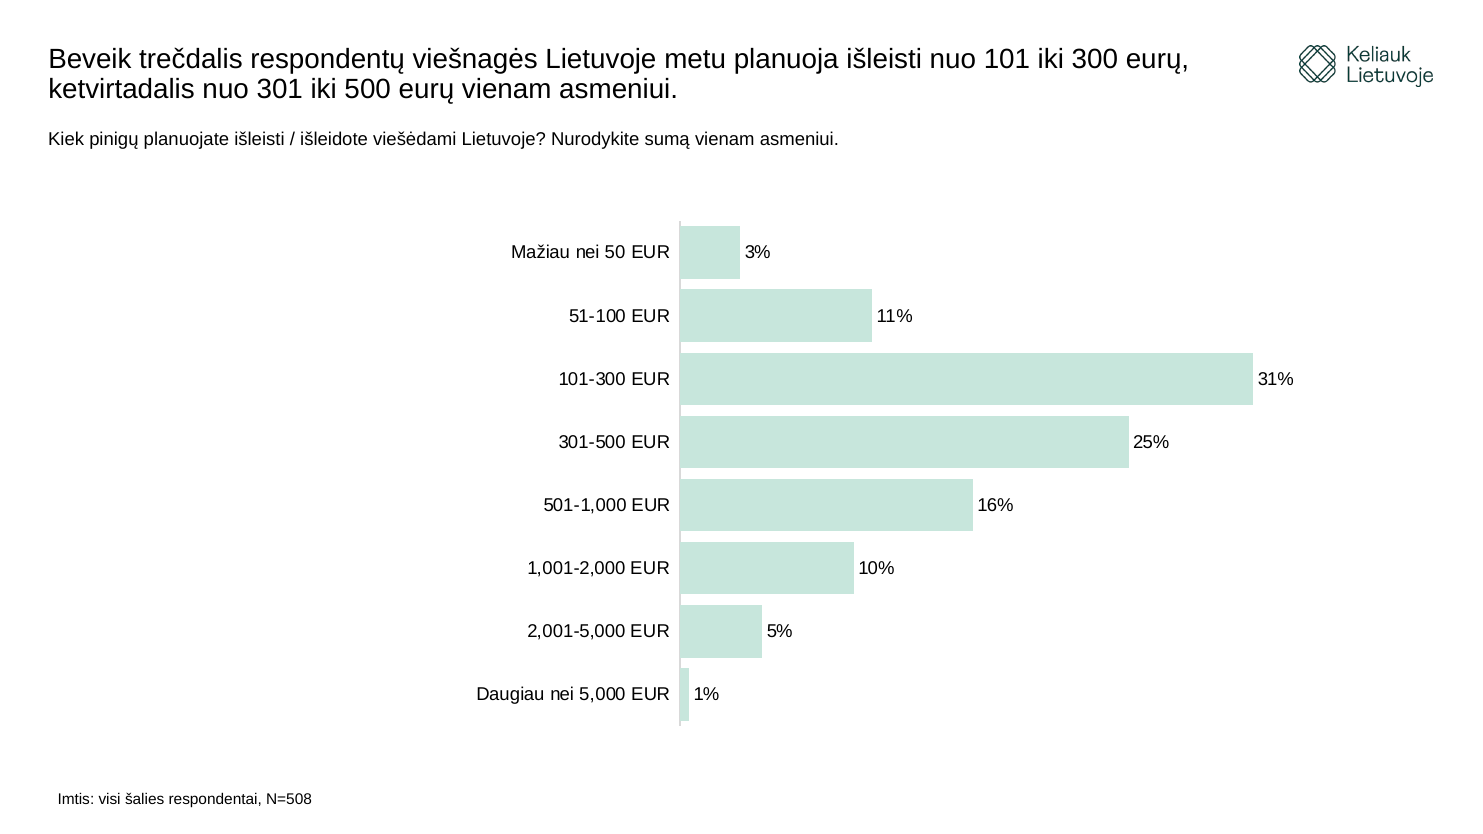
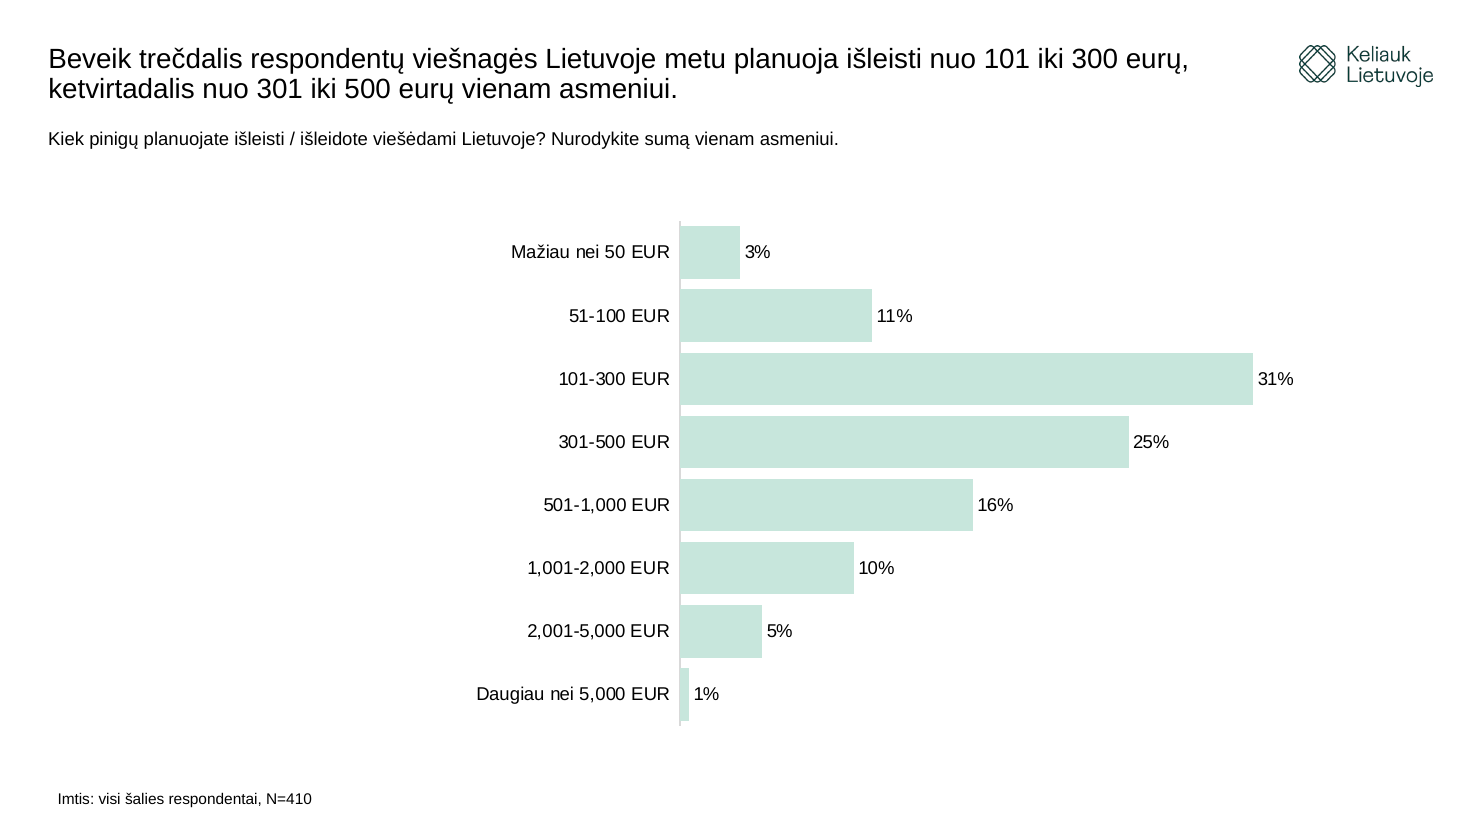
N=508: N=508 -> N=410 (289, 799)
